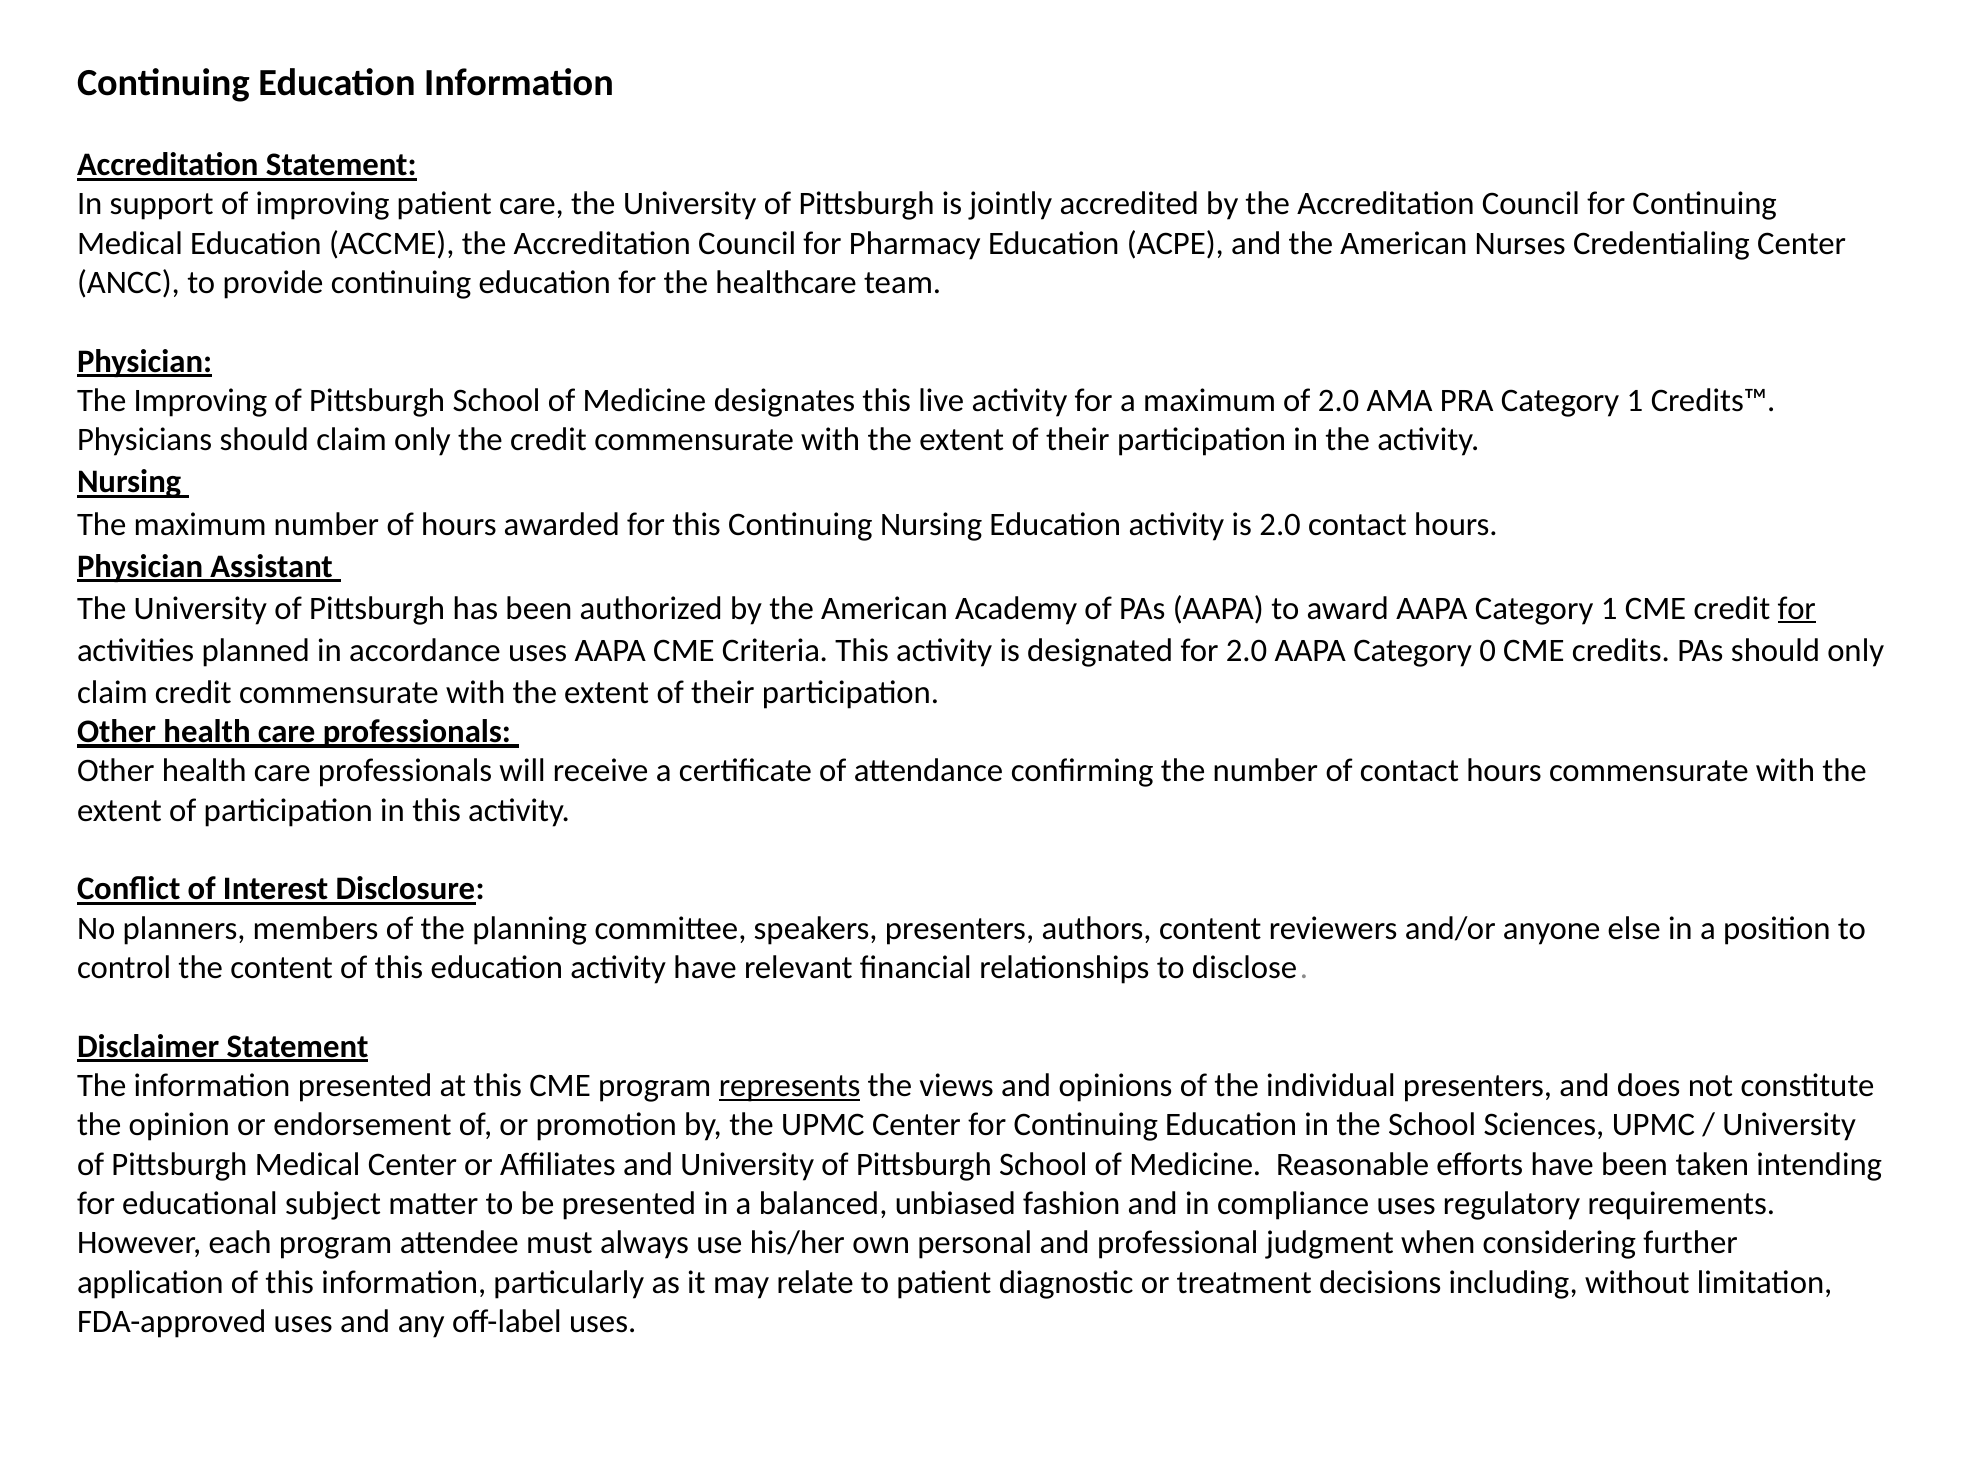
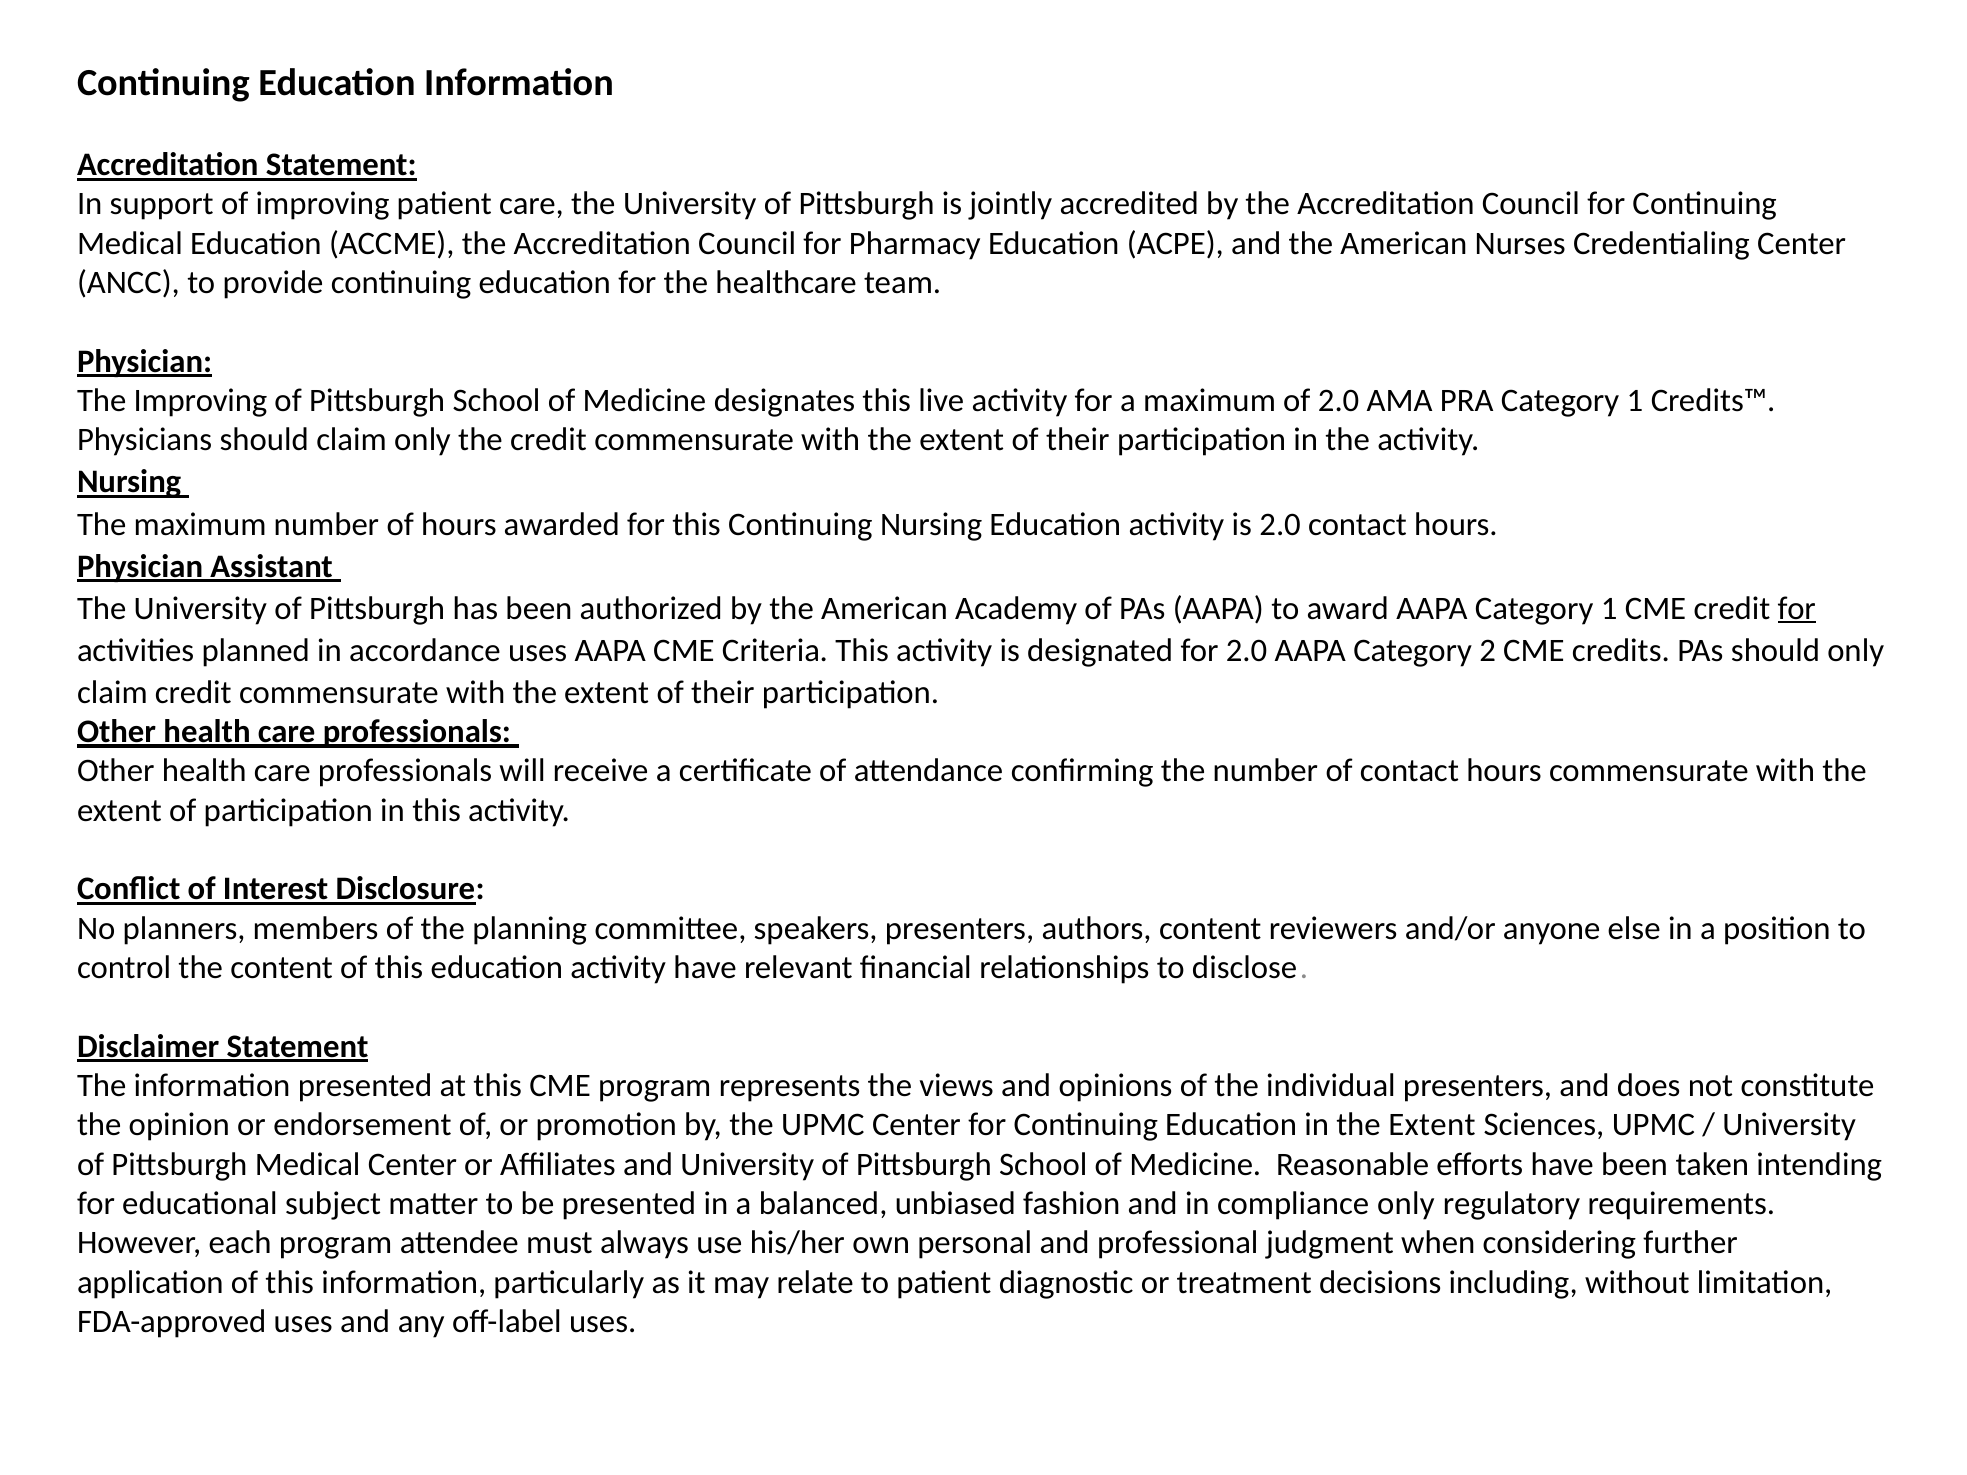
0: 0 -> 2 (1488, 650)
represents underline: present -> none (790, 1086)
in the School: School -> Extent (1432, 1125)
compliance uses: uses -> only (1406, 1204)
